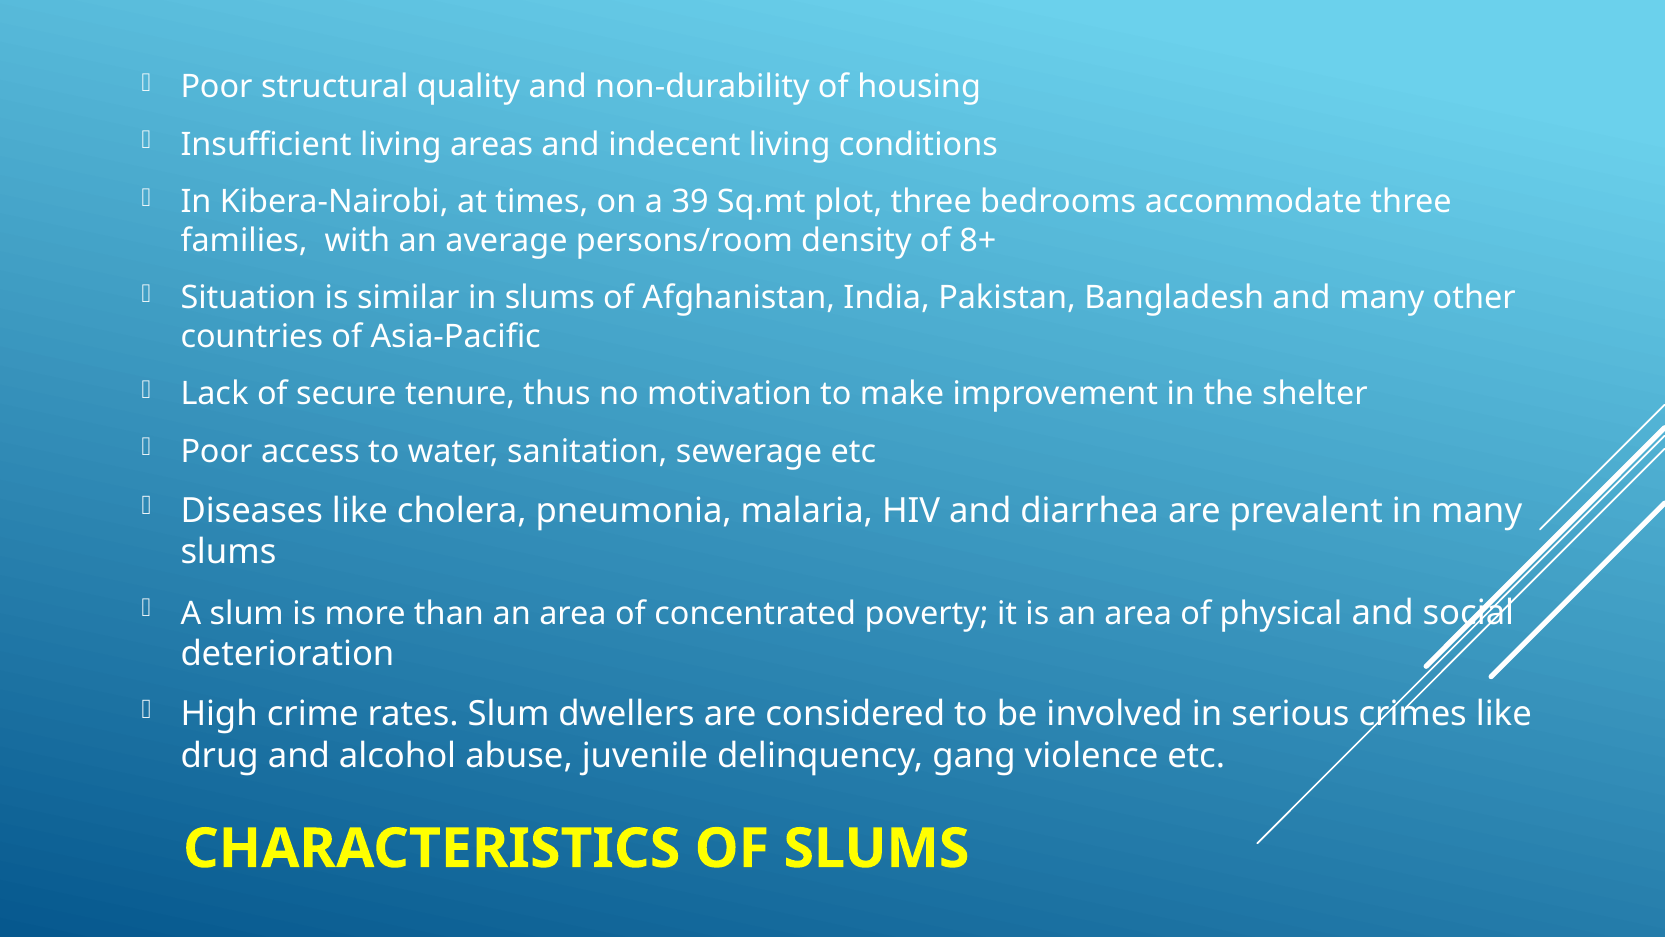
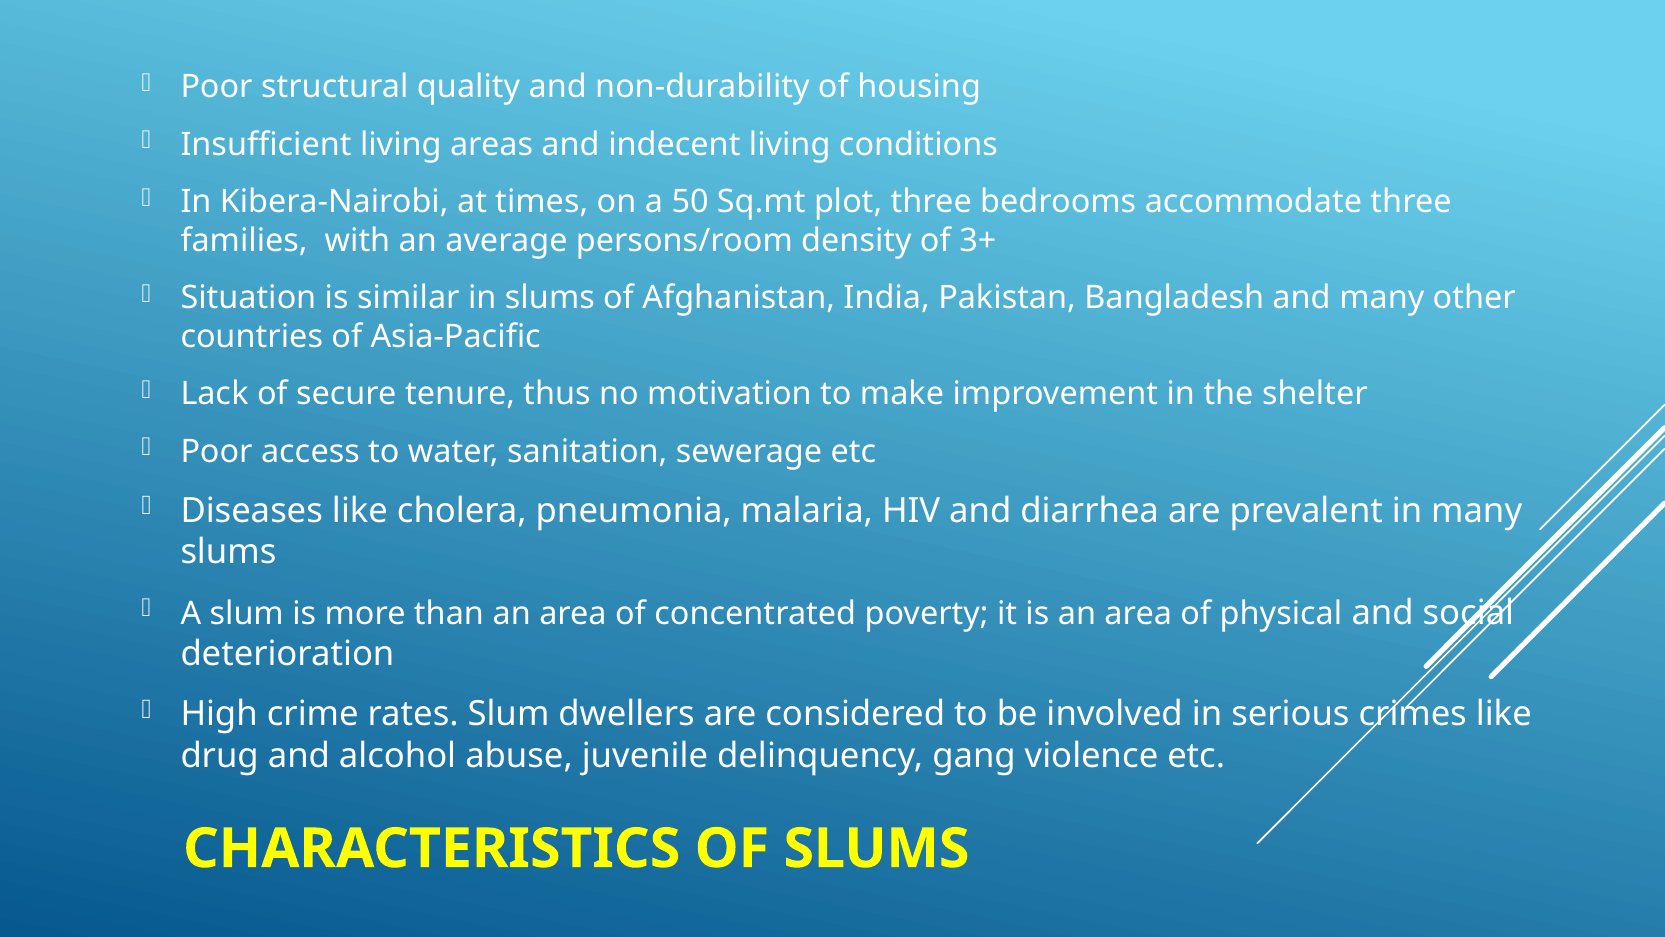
39: 39 -> 50 (690, 202)
8+: 8+ -> 3+ (978, 241)
